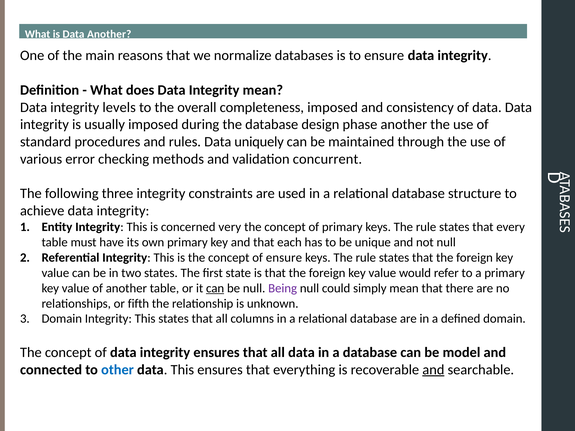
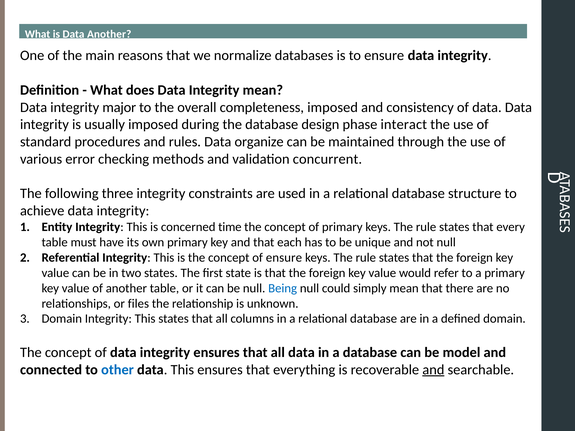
levels: levels -> major (119, 107)
phase another: another -> interact (404, 125)
uniquely: uniquely -> organize (259, 142)
very: very -> time (230, 227)
can underline: present -> none (215, 288)
Being colour: purple -> blue (283, 288)
fifth: fifth -> files (138, 304)
